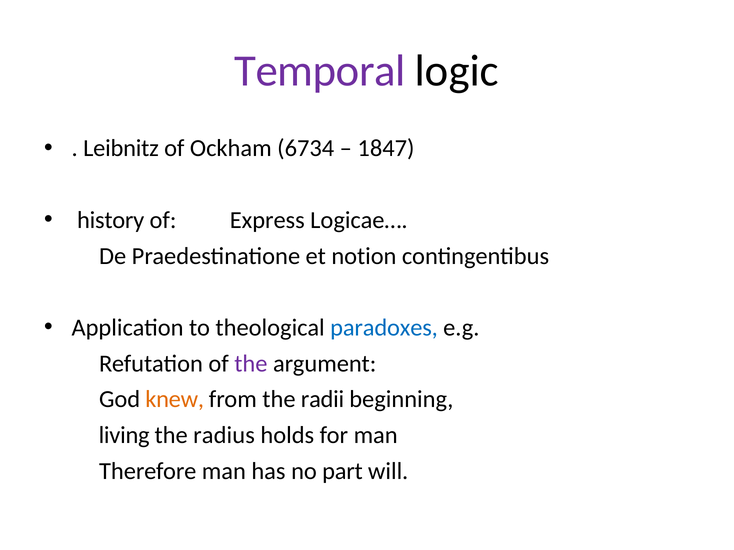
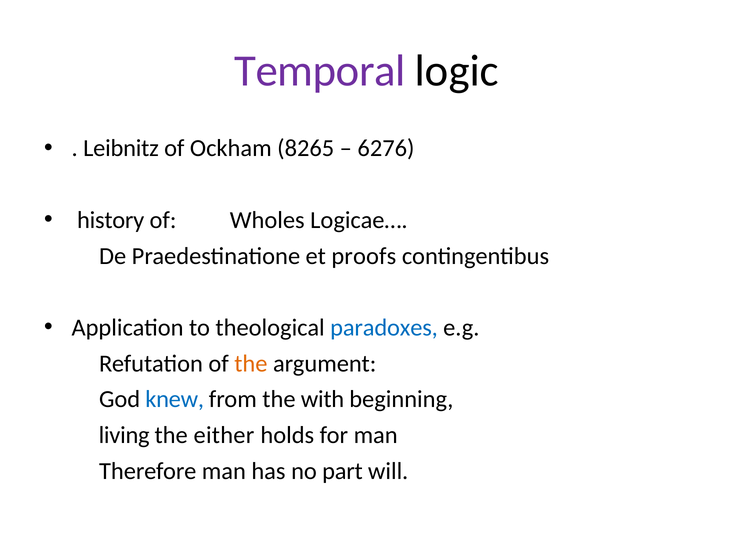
6734: 6734 -> 8265 (306, 149)
1847: 1847 -> 6276 (386, 149)
Express: Express -> Wholes (267, 220)
notion: notion -> proofs (364, 256)
the colour: purple -> orange (251, 364)
knew colour: orange -> blue (175, 400)
radii: radii -> with (323, 400)
radius: radius -> either (224, 436)
